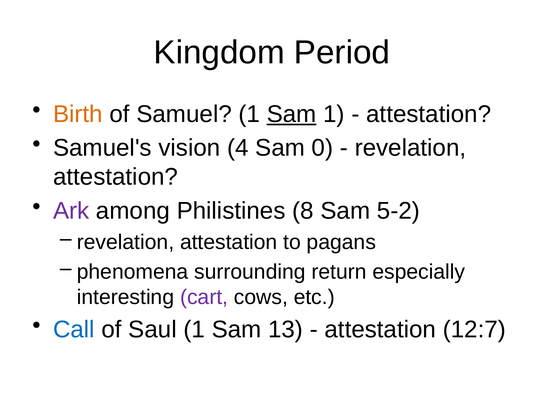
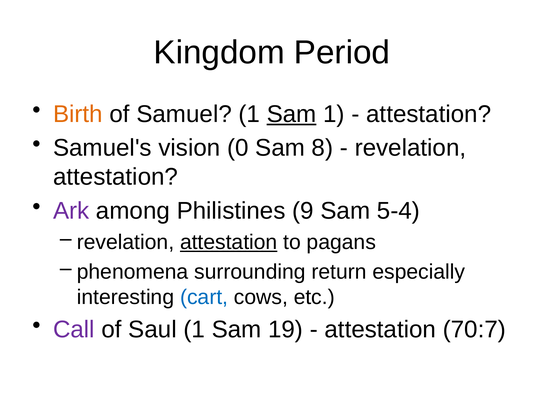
4: 4 -> 0 (238, 148)
0: 0 -> 8 (322, 148)
8: 8 -> 9 (303, 211)
5-2: 5-2 -> 5-4 (398, 211)
attestation underline: none -> present (229, 242)
cart colour: purple -> blue (204, 297)
Call colour: blue -> purple (74, 329)
13: 13 -> 19 (286, 329)
12:7: 12:7 -> 70:7 (474, 329)
